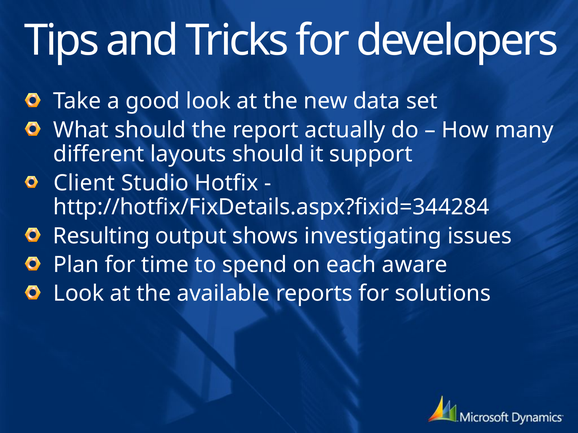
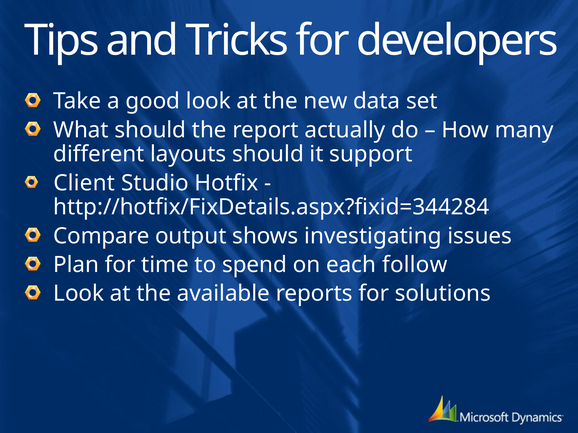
Resulting: Resulting -> Compare (101, 236)
aware: aware -> follow (415, 265)
